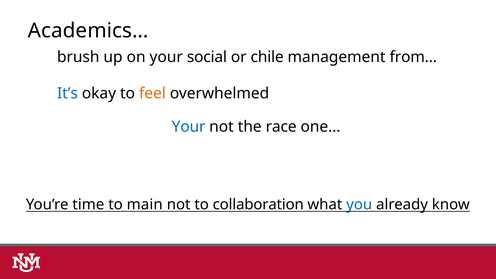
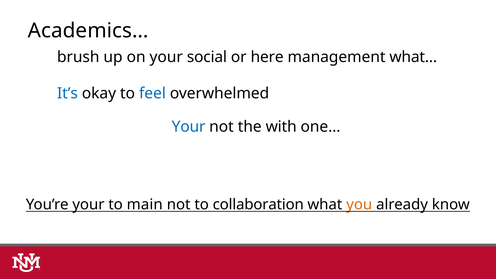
chile: chile -> here (267, 57)
from…: from… -> what… (413, 57)
feel colour: orange -> blue (152, 93)
race: race -> with (281, 127)
You’re time: time -> your (88, 205)
you colour: blue -> orange (359, 205)
